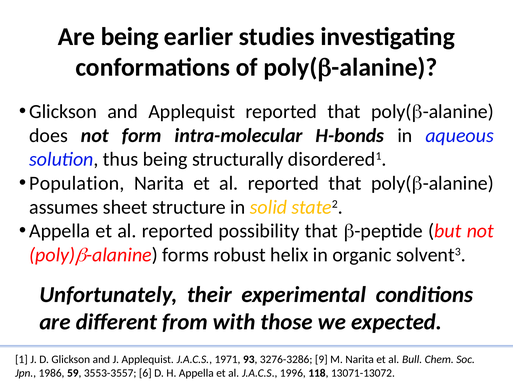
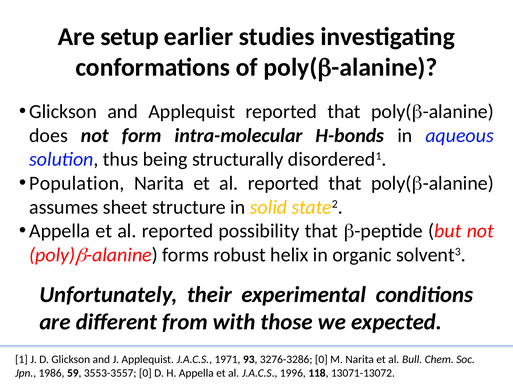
Are being: being -> setup (130, 37)
3276-3286 9: 9 -> 0 (321, 360)
3553-3557 6: 6 -> 0 (145, 374)
